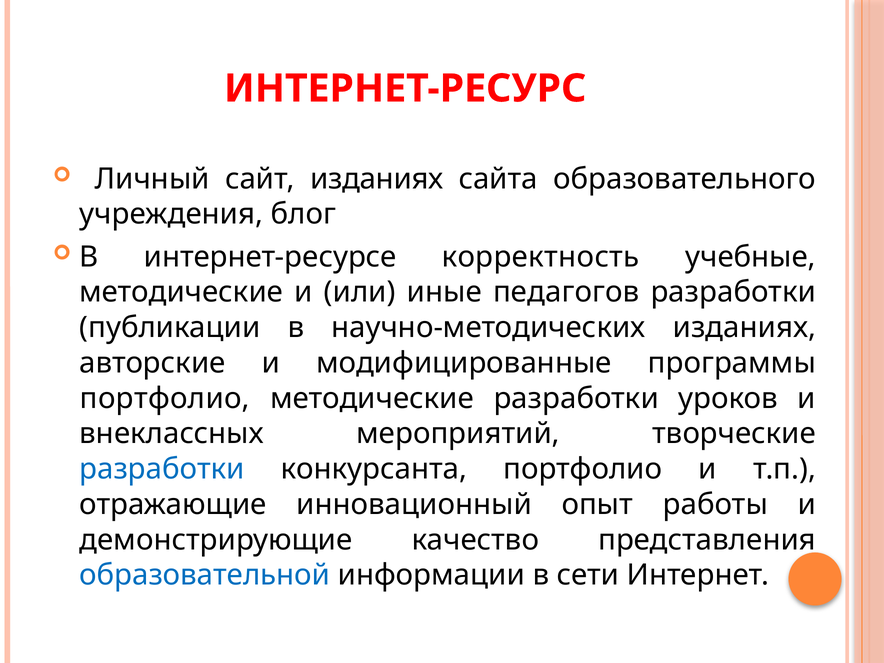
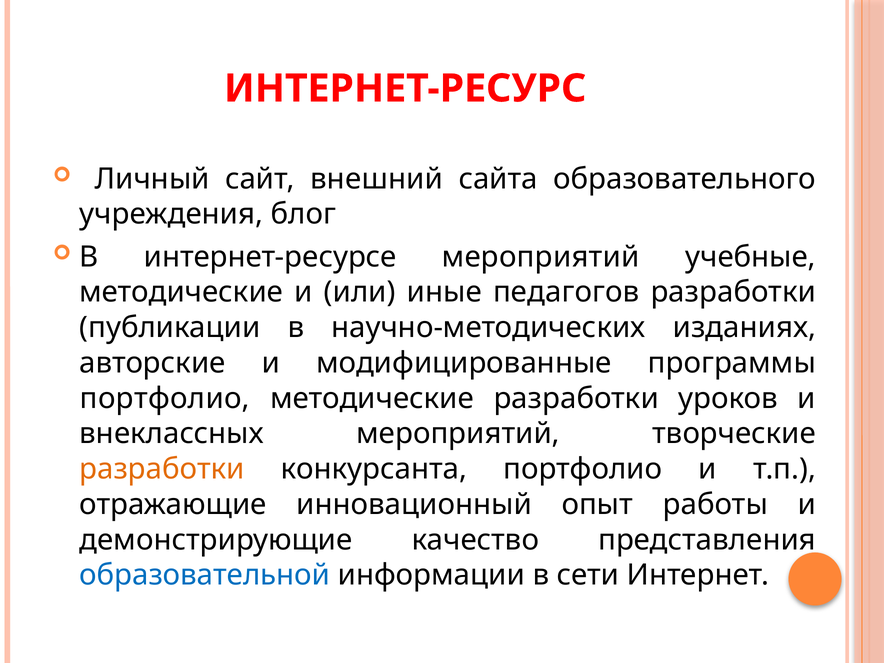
сайт изданиях: изданиях -> внешний (377, 179)
интернет-ресурсе корректность: корректность -> мероприятий (541, 257)
разработки colour: blue -> orange (162, 469)
